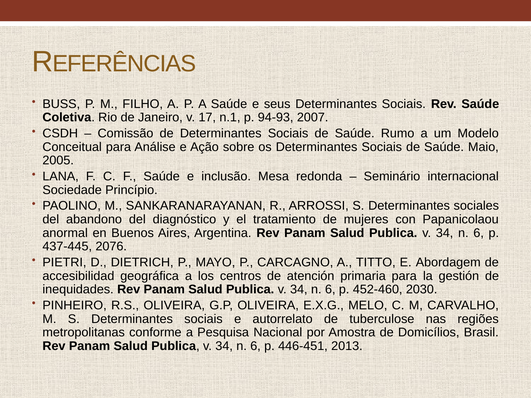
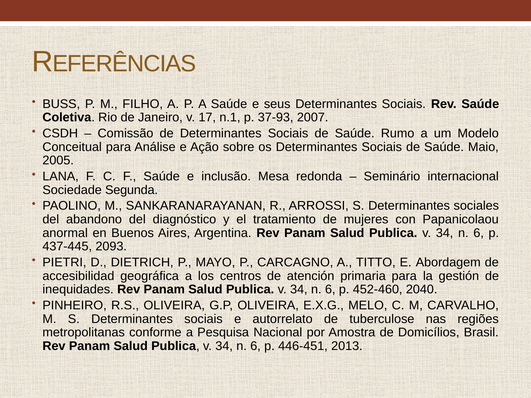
94-93: 94-93 -> 37-93 (276, 118)
Princípio: Princípio -> Segunda (132, 190)
2076: 2076 -> 2093 (111, 247)
2030: 2030 -> 2040 (422, 290)
